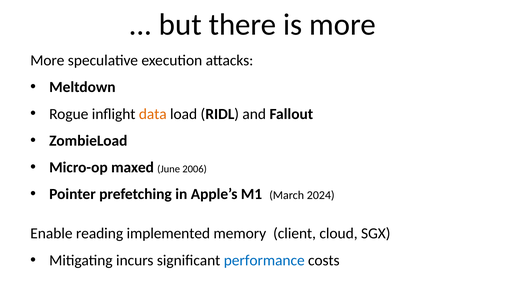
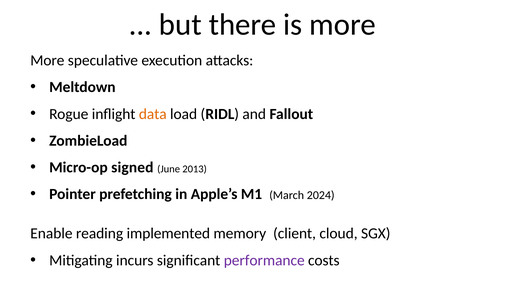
maxed: maxed -> signed (132, 167)
2006: 2006 -> 2013 (195, 169)
performance colour: blue -> purple (264, 260)
